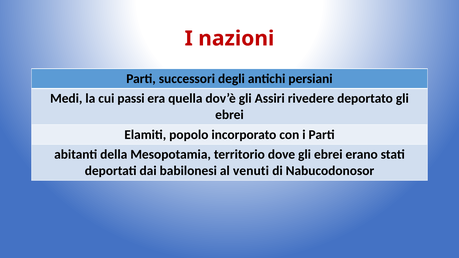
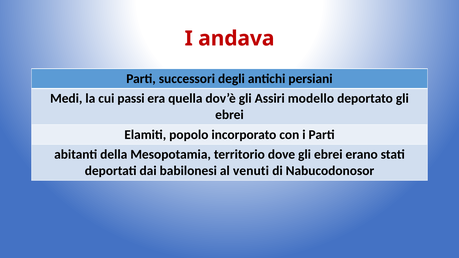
nazioni: nazioni -> andava (236, 39)
rivedere: rivedere -> modello (311, 99)
